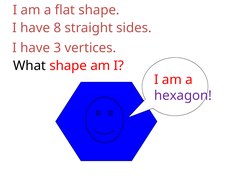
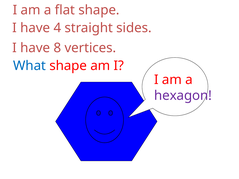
8: 8 -> 4 (57, 28)
3: 3 -> 8 (57, 48)
What colour: black -> blue (30, 66)
